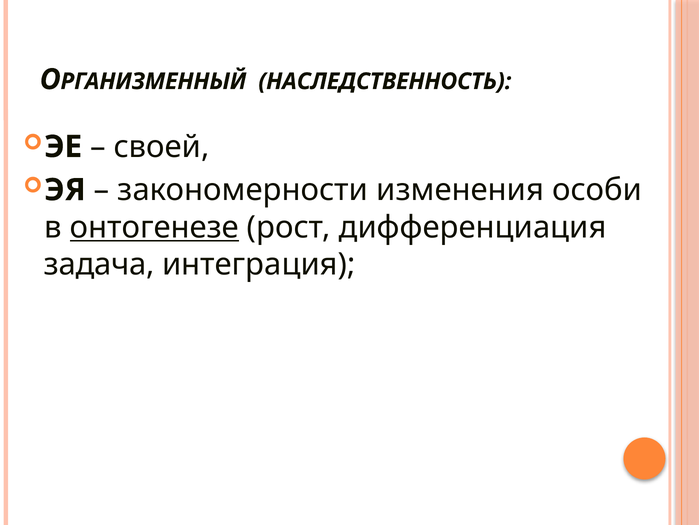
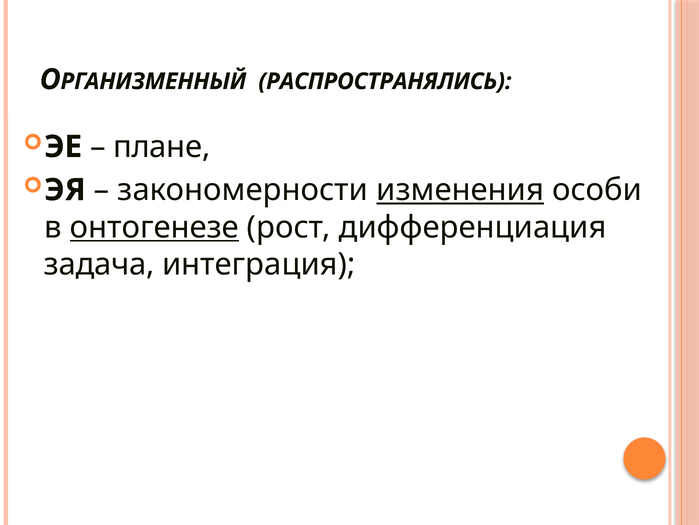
НАСЛЕДСТВЕННОСТЬ: НАСЛЕДСТВЕННОСТЬ -> РАСПРОСТРАНЯЛИСЬ (385, 81)
своей: своей -> плане (162, 147)
изменения underline: none -> present (460, 190)
